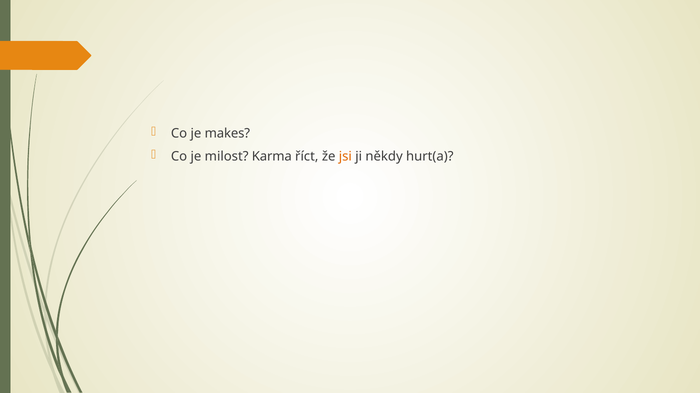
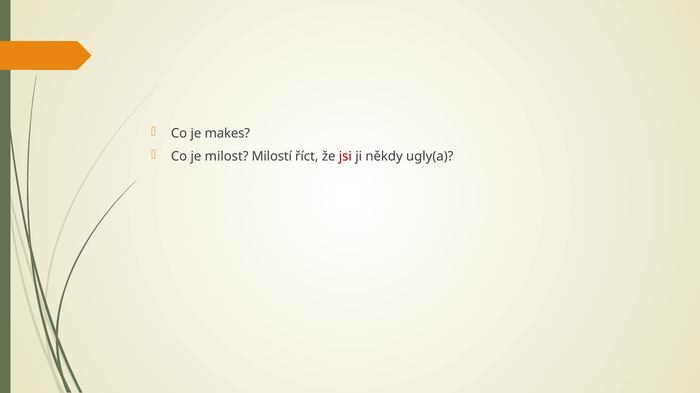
Karma: Karma -> Milostí (272, 157)
jsi colour: orange -> red (345, 157)
hurt(a: hurt(a -> ugly(a (430, 157)
